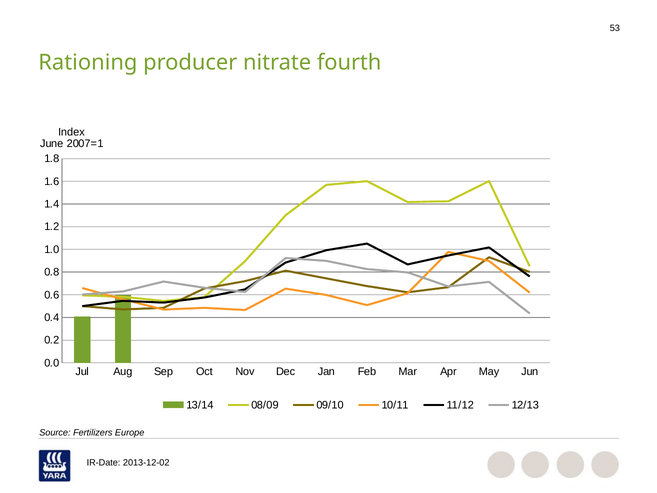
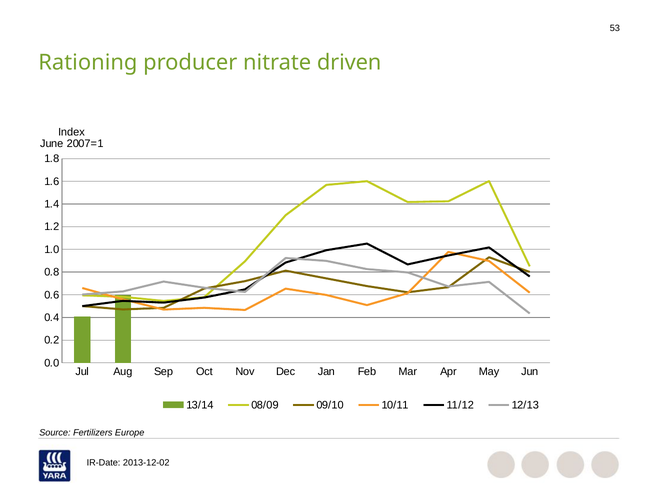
fourth: fourth -> driven (349, 62)
